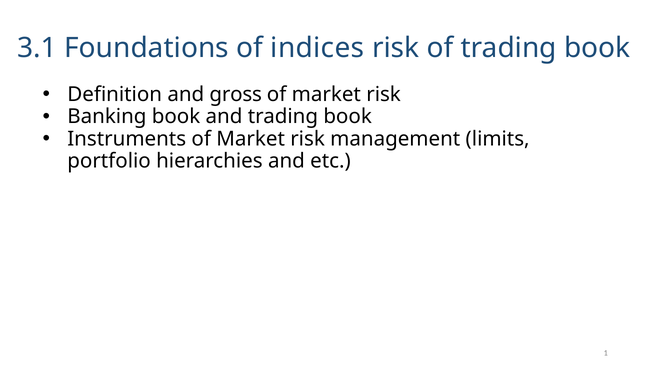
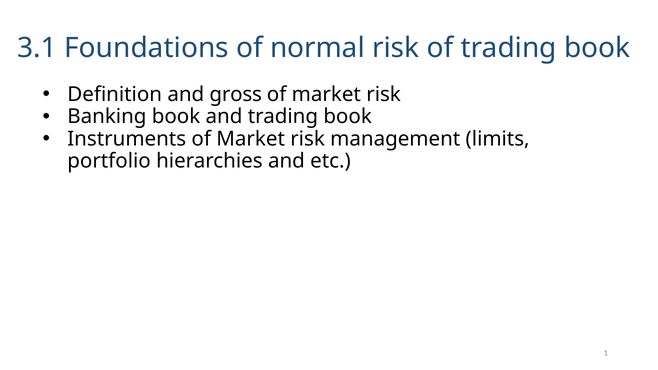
indices: indices -> normal (317, 48)
